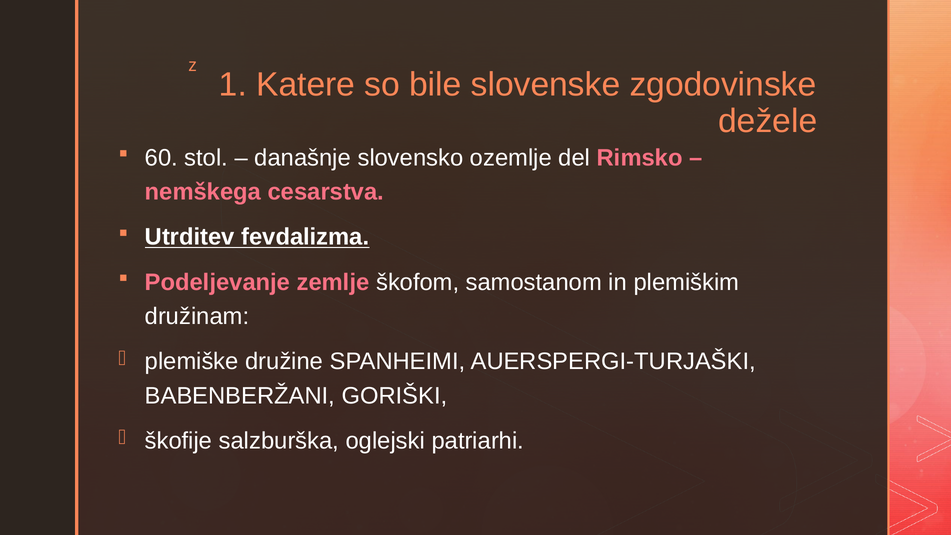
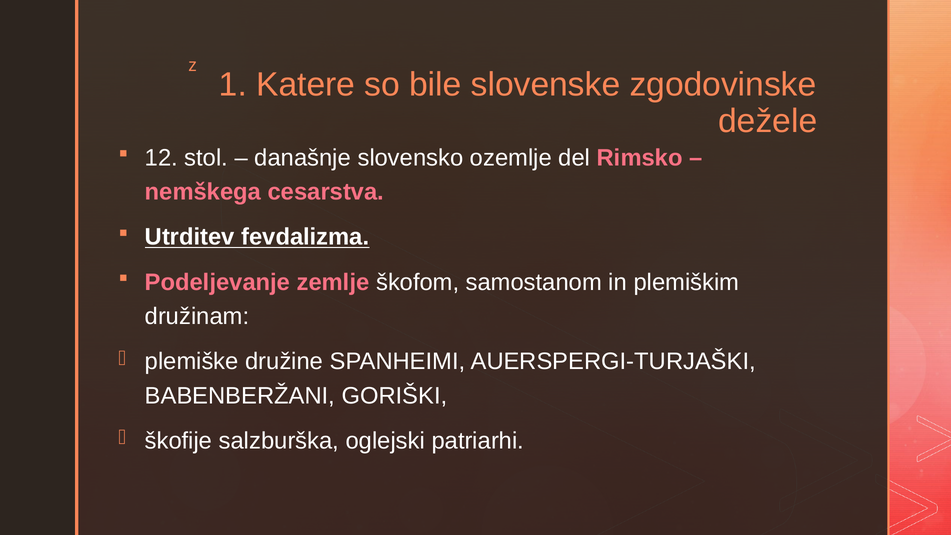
60: 60 -> 12 (161, 158)
